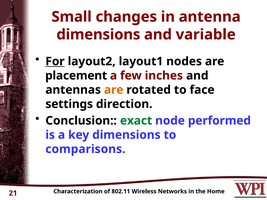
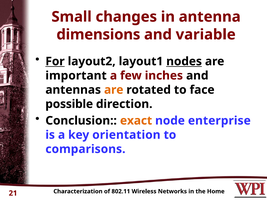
nodes underline: none -> present (184, 61)
placement: placement -> important (76, 76)
settings: settings -> possible (69, 104)
exact colour: green -> orange (136, 121)
performed: performed -> enterprise (219, 121)
key dimensions: dimensions -> orientation (126, 135)
